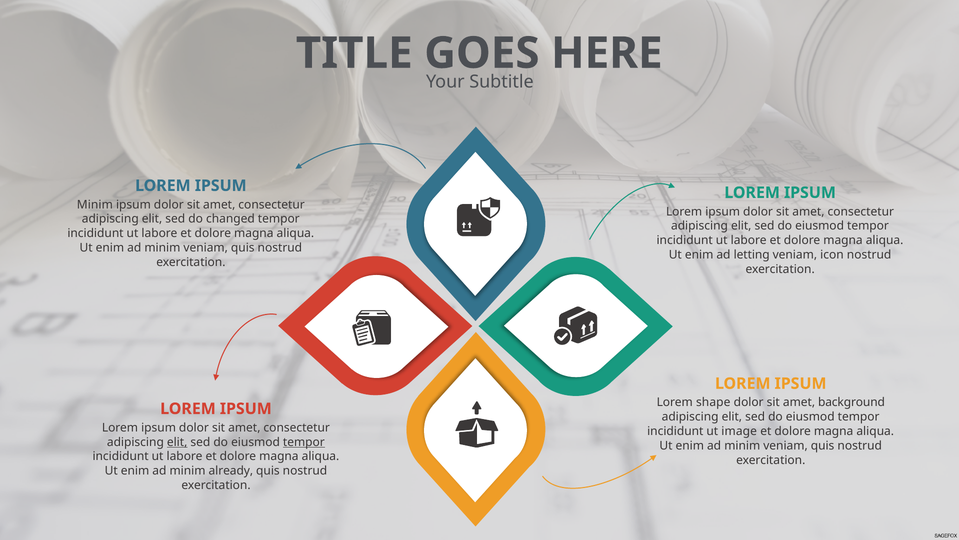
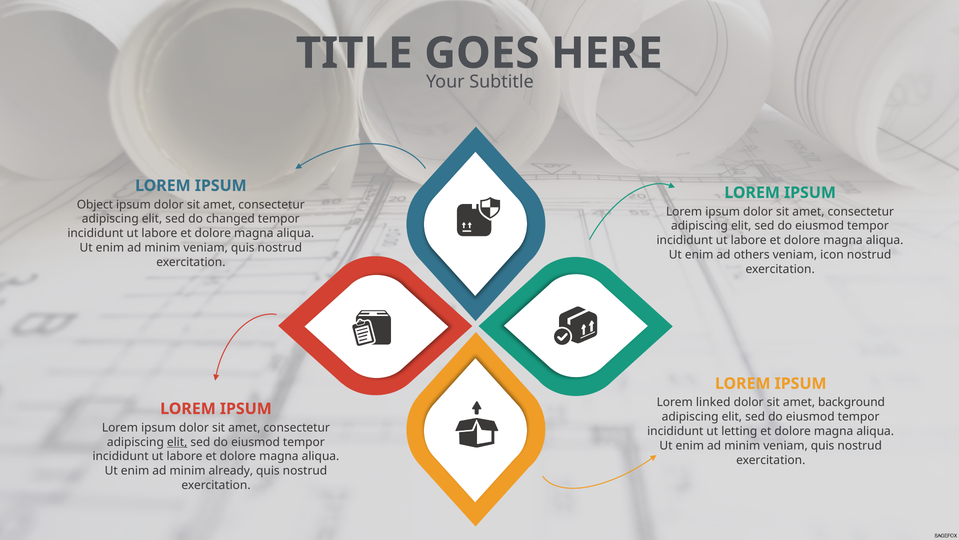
Minim: Minim -> Object (95, 204)
letting: letting -> others (752, 255)
shape: shape -> linked (713, 402)
image: image -> letting (739, 431)
tempor underline: present -> none (304, 442)
